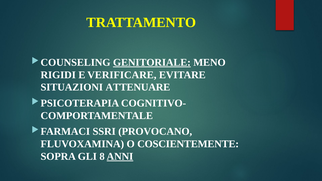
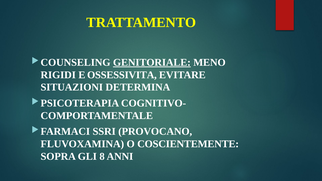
VERIFICARE: VERIFICARE -> OSSESSIVITA (122, 75)
ATTENUARE: ATTENUARE -> DETERMINA (138, 87)
ANNI underline: present -> none (120, 156)
